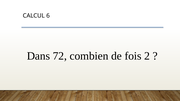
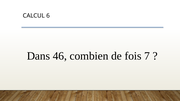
72: 72 -> 46 (60, 56)
2: 2 -> 7 (147, 56)
